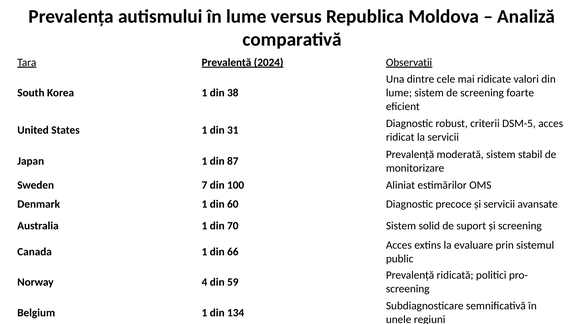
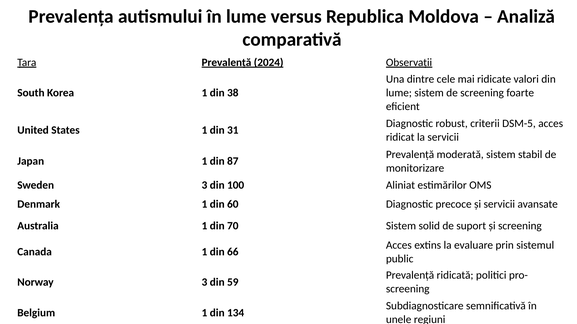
Sweden 7: 7 -> 3 (204, 185)
Norway 4: 4 -> 3 (204, 283)
